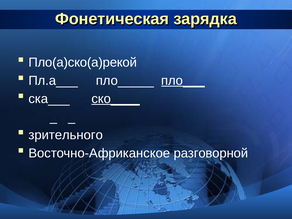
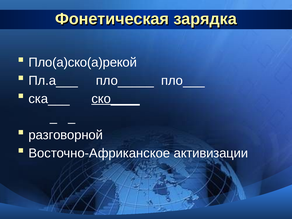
пло___ underline: present -> none (183, 81)
зрительного: зрительного -> разговорной (66, 135)
разговорной: разговорной -> активизации (211, 153)
